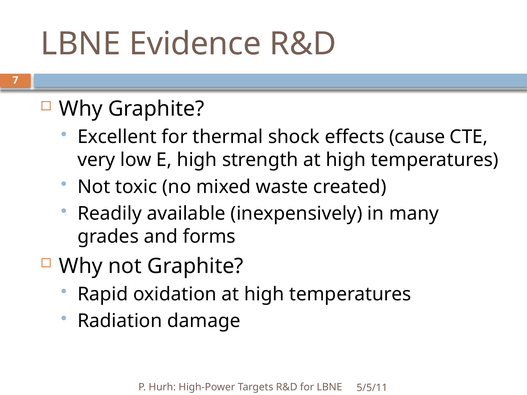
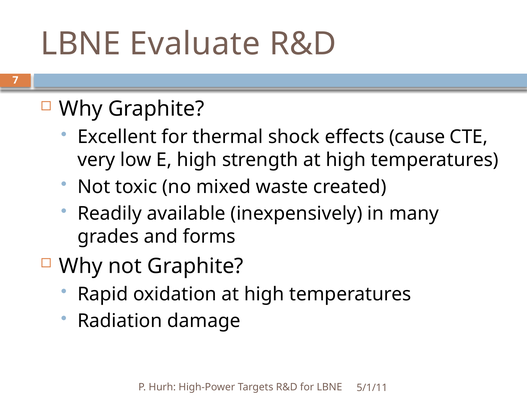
Evidence: Evidence -> Evaluate (195, 44)
5/5/11: 5/5/11 -> 5/1/11 (372, 388)
